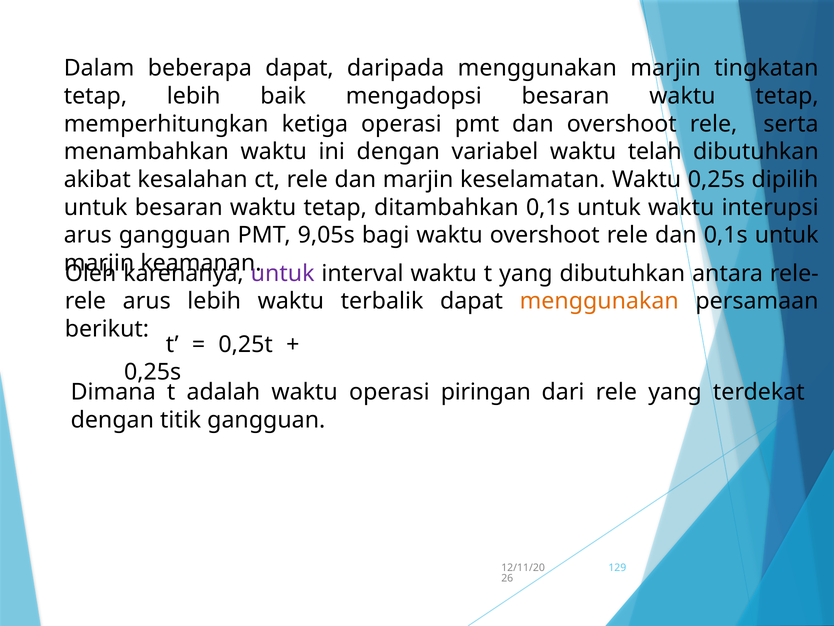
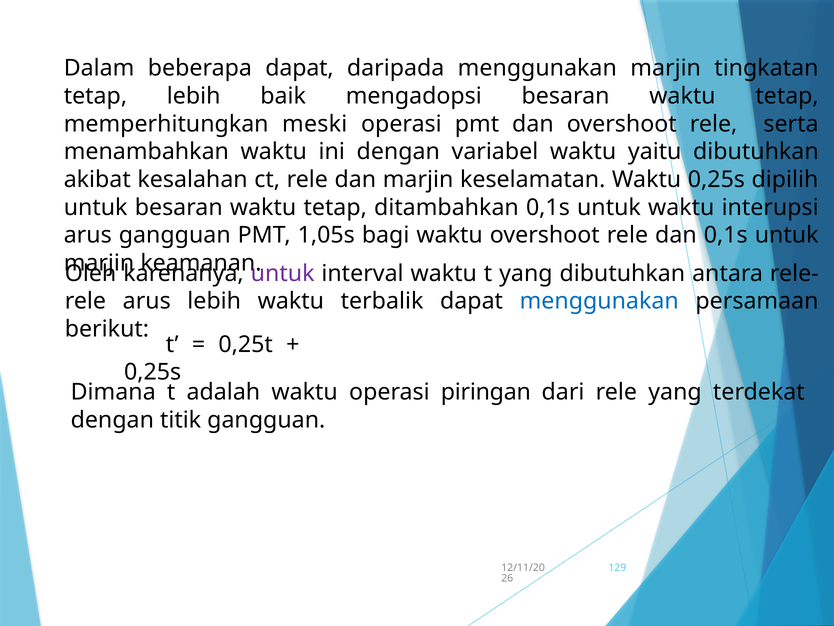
ketiga: ketiga -> meski (315, 124)
telah: telah -> yaitu (655, 152)
9,05s: 9,05s -> 1,05s (326, 235)
menggunakan colour: orange -> blue (599, 301)
